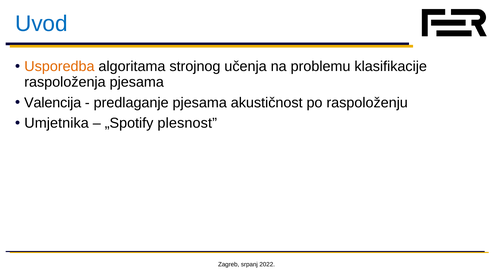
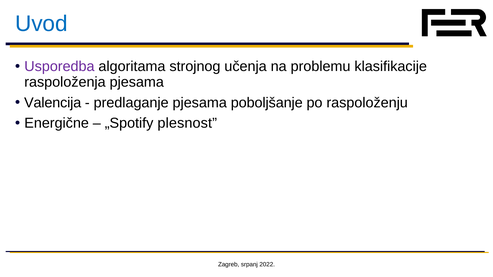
Usporedba colour: orange -> purple (59, 67)
akustičnost: akustičnost -> poboljšanje (267, 103)
Umjetnika: Umjetnika -> Energične (57, 123)
